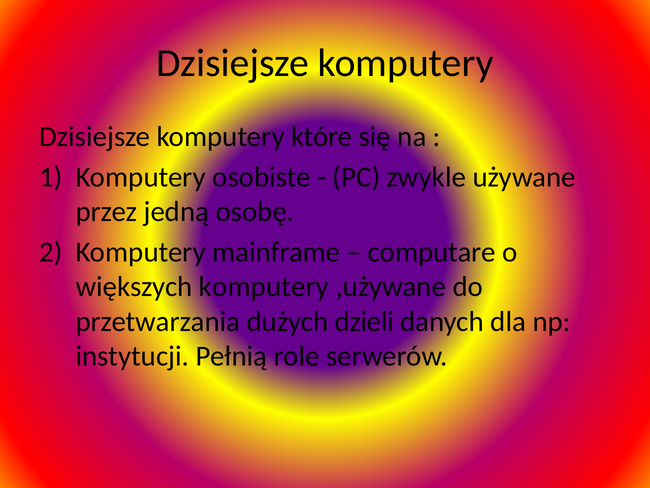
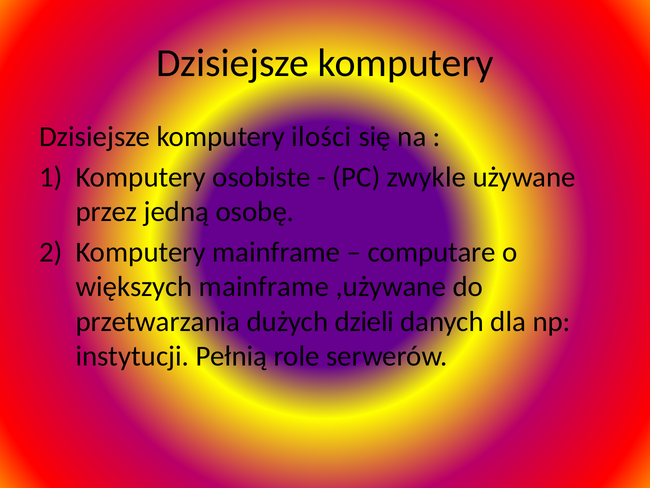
które: które -> ilości (321, 136)
większych komputery: komputery -> mainframe (264, 287)
